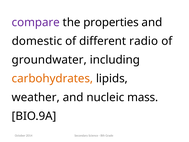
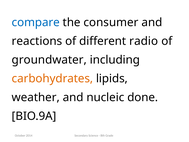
compare colour: purple -> blue (36, 22)
properties: properties -> consumer (111, 22)
domestic: domestic -> reactions (37, 41)
mass: mass -> done (143, 97)
